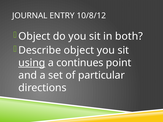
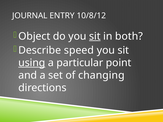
sit underline: none -> present (95, 36)
Describe object: object -> speed (79, 50)
continues: continues -> particular (80, 63)
particular: particular -> changing (101, 75)
